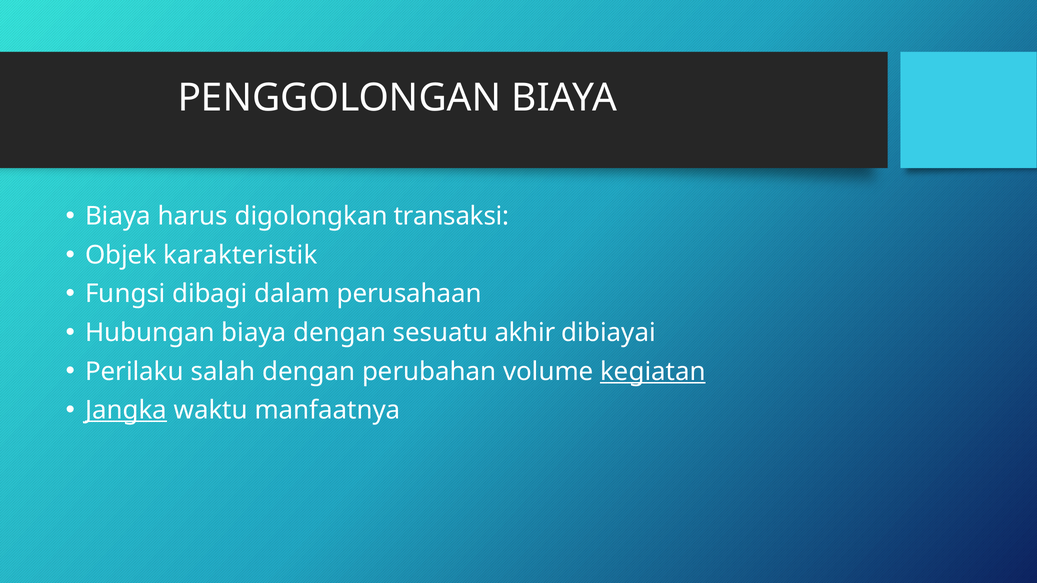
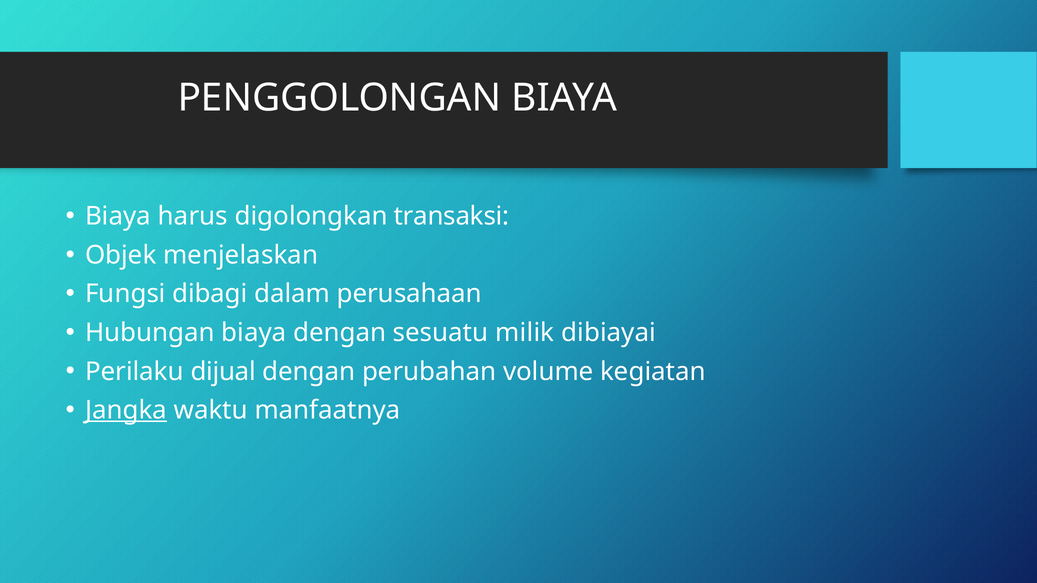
karakteristik: karakteristik -> menjelaskan (241, 255)
akhir: akhir -> milik (525, 333)
salah: salah -> dijual (223, 372)
kegiatan underline: present -> none (653, 372)
